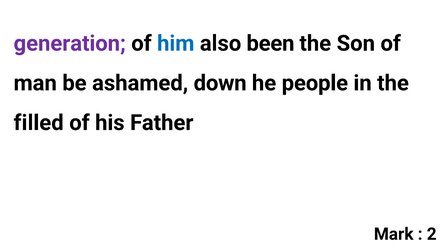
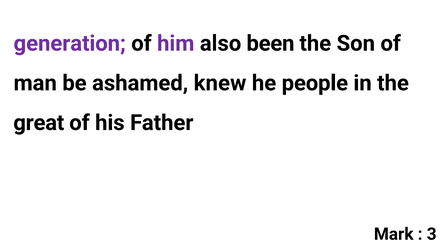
him colour: blue -> purple (176, 43)
down: down -> knew (220, 83)
filled: filled -> great (39, 123)
2: 2 -> 3 (432, 234)
